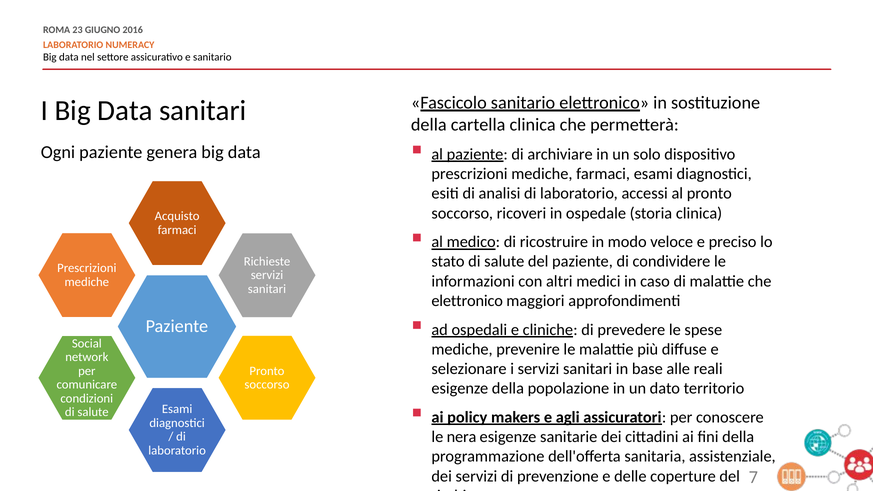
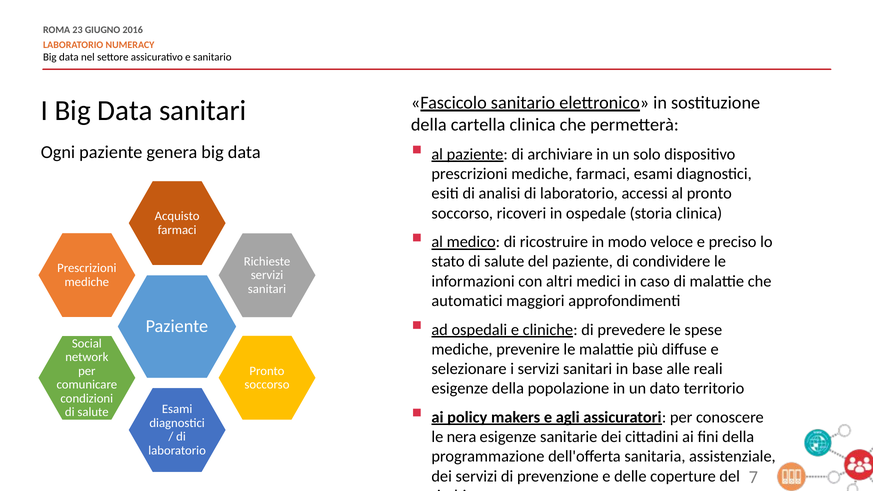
elettronico: elettronico -> automatici (467, 301)
